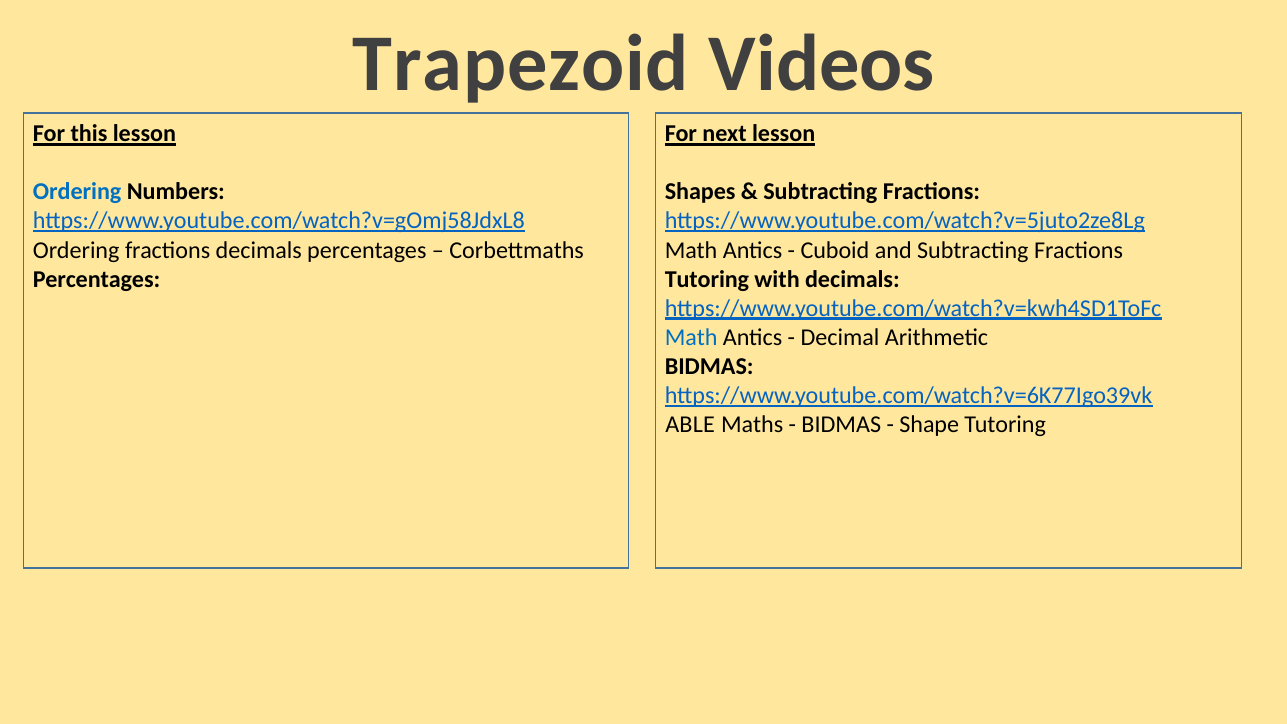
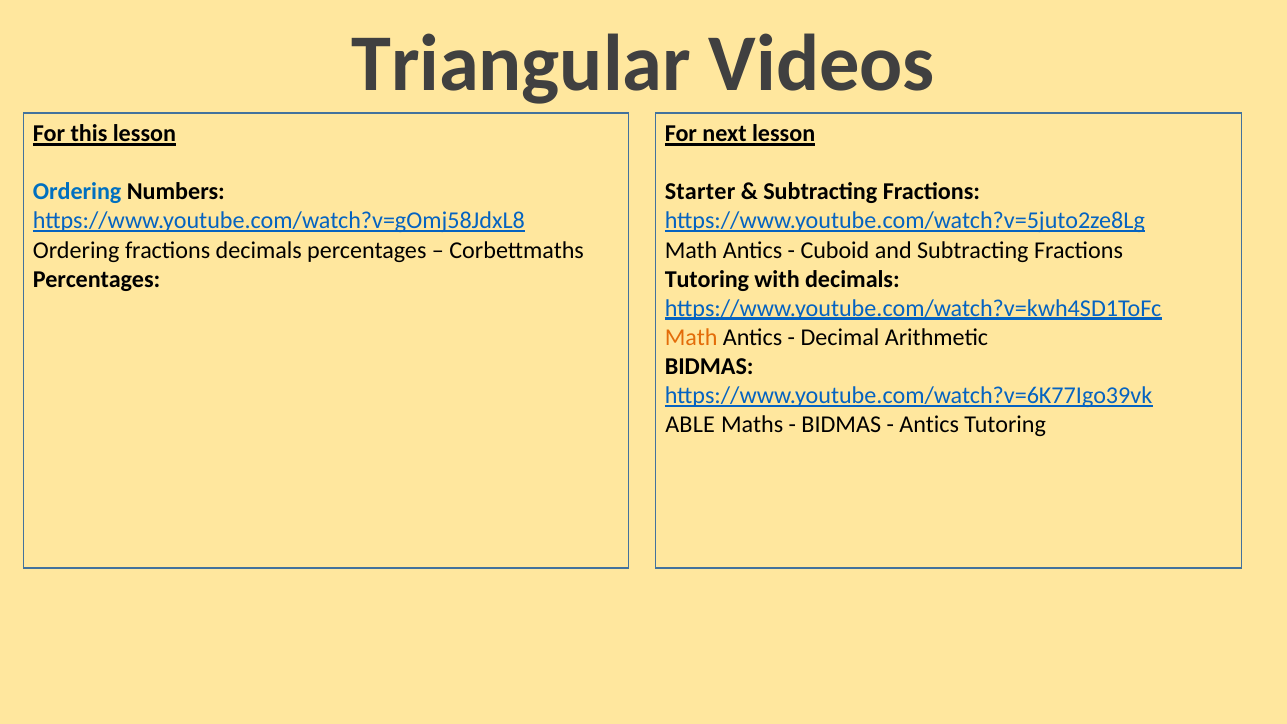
Trapezoid: Trapezoid -> Triangular (521, 64)
Shapes: Shapes -> Starter (700, 192)
Math colour: blue -> orange (691, 338)
Shape: Shape -> Antics (929, 425)
